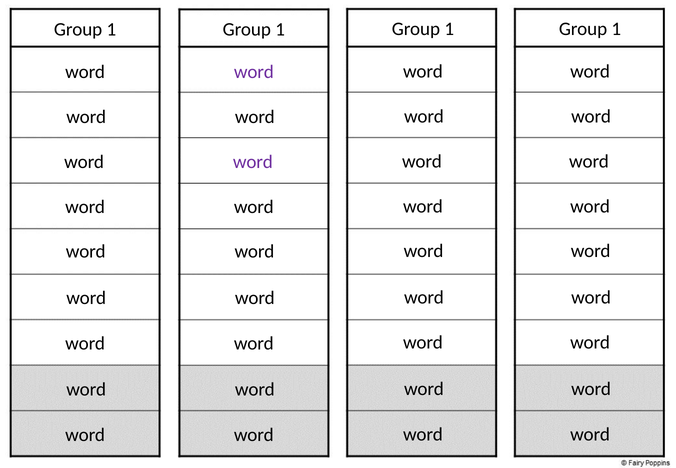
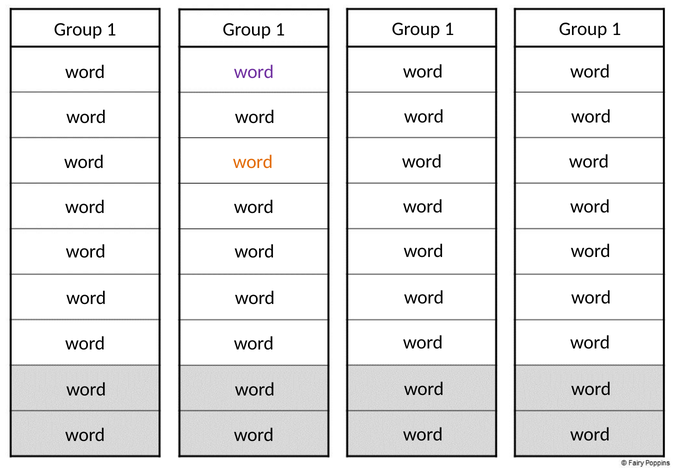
word colour: purple -> orange (253, 162)
